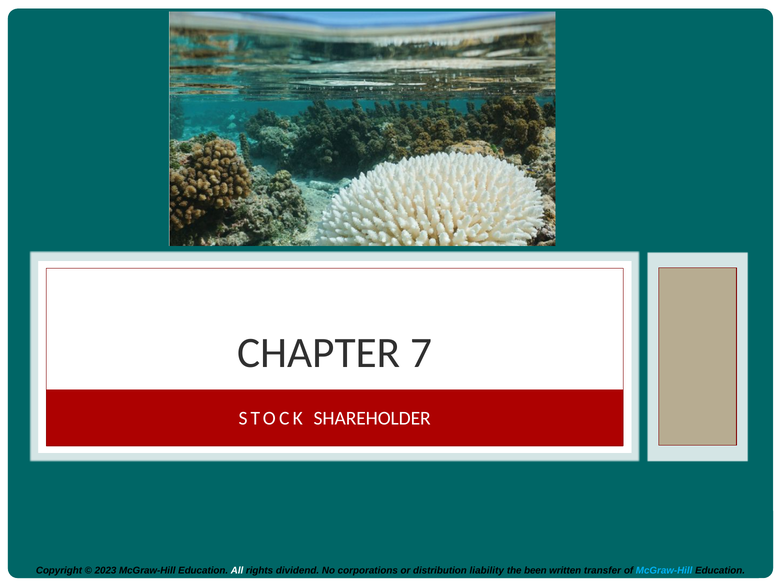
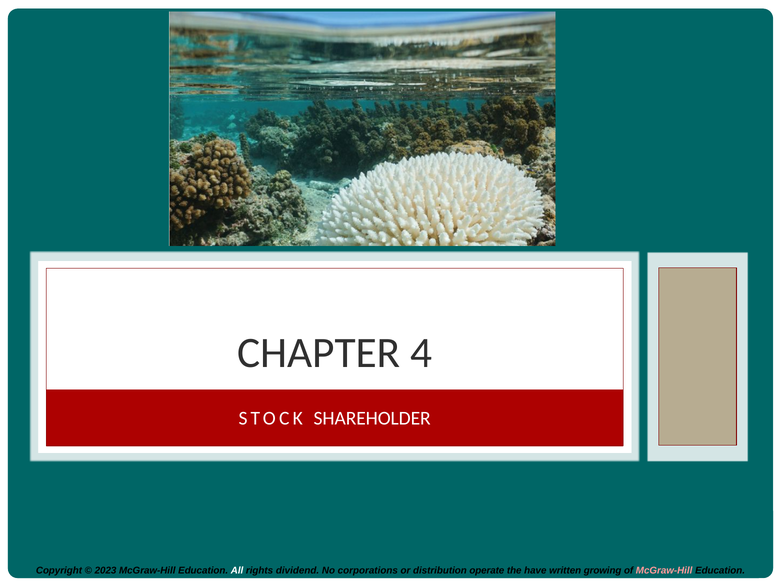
7: 7 -> 4 (421, 353)
liability: liability -> operate (487, 570)
been: been -> have (535, 570)
transfer: transfer -> growing (603, 570)
McGraw-Hill colour: light blue -> pink (664, 570)
